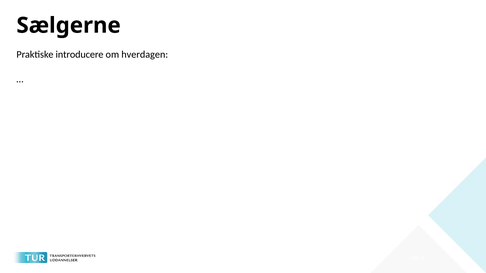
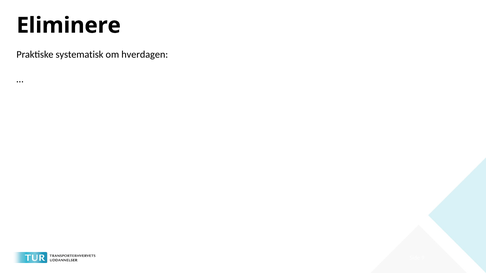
Sælgerne: Sælgerne -> Eliminere (69, 25)
introducere: introducere -> systematisk (80, 54)
